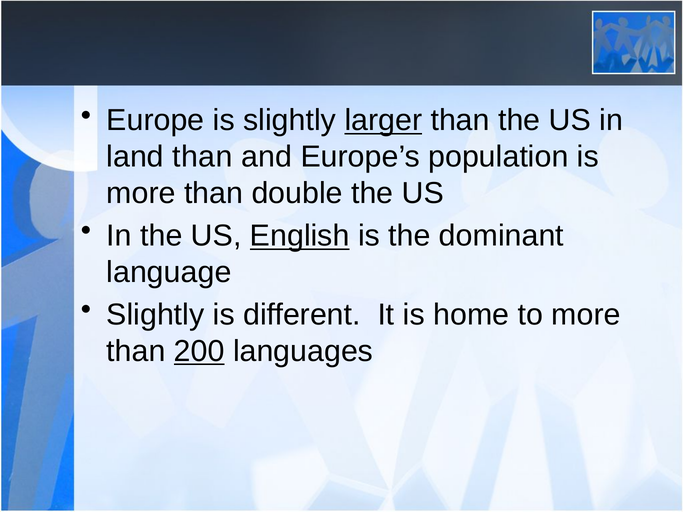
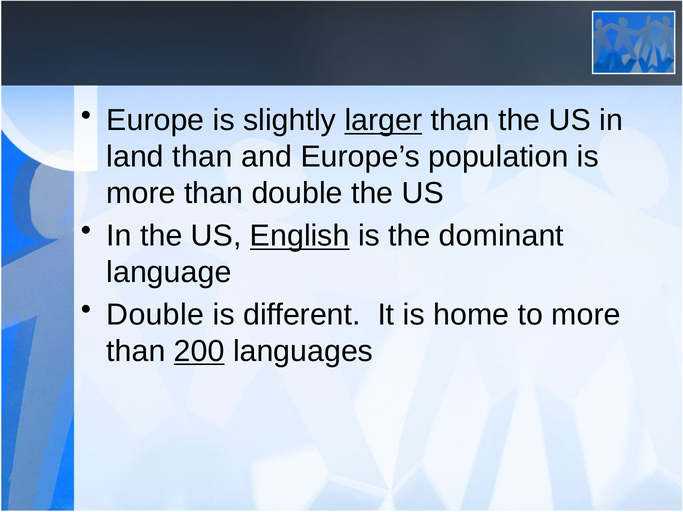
Slightly: Slightly -> Double (155, 315)
